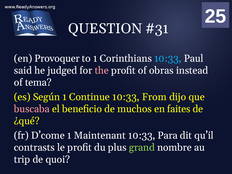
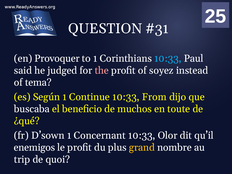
obras: obras -> soyez (161, 70)
buscaba colour: pink -> white (32, 109)
faites: faites -> toute (179, 109)
D’come: D’come -> D’sown (48, 135)
Maintenant: Maintenant -> Concernant (100, 135)
Para: Para -> Olor (168, 135)
contrasts: contrasts -> enemigos (34, 147)
grand colour: light green -> yellow (142, 147)
